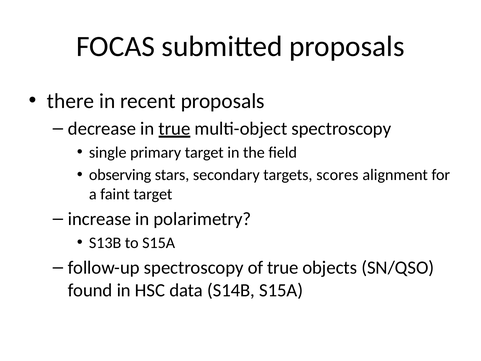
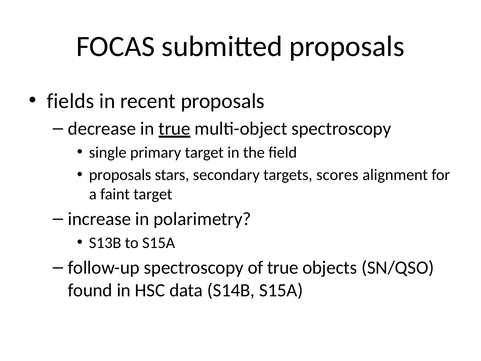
there: there -> fields (71, 101)
observing: observing -> proposals (120, 175)
